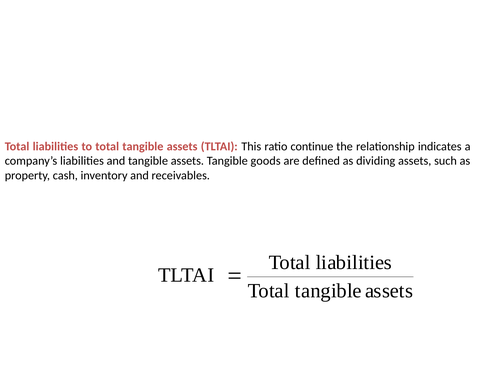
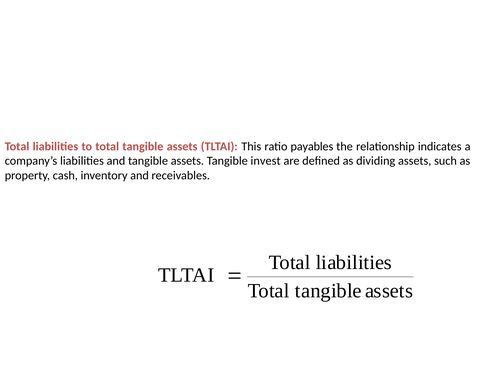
continue: continue -> payables (312, 146)
goods: goods -> invest (266, 161)
